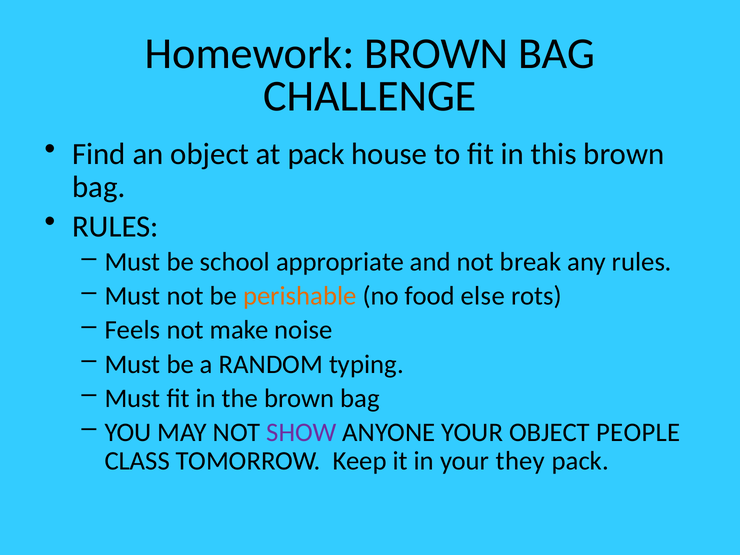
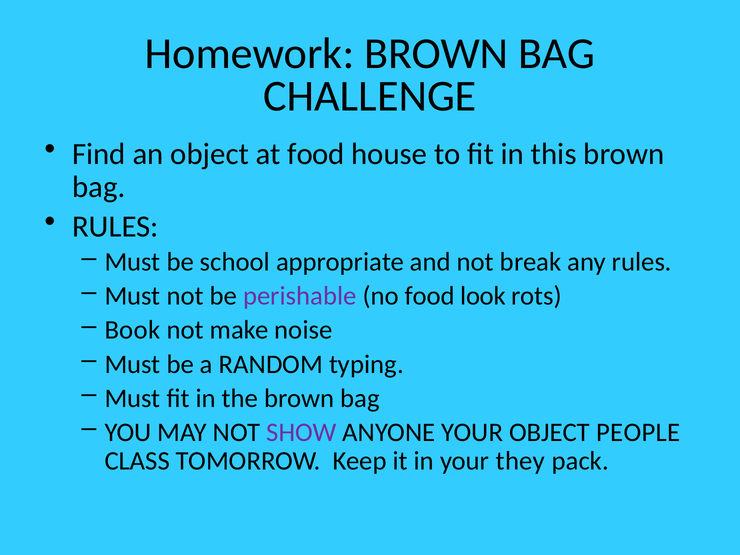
at pack: pack -> food (316, 154)
perishable colour: orange -> purple (300, 296)
else: else -> look (483, 296)
Feels: Feels -> Book (132, 330)
